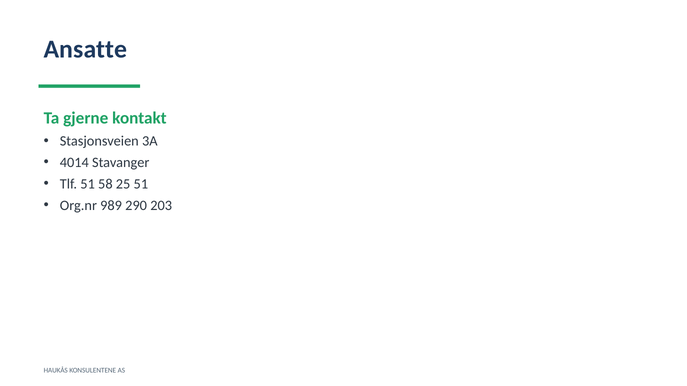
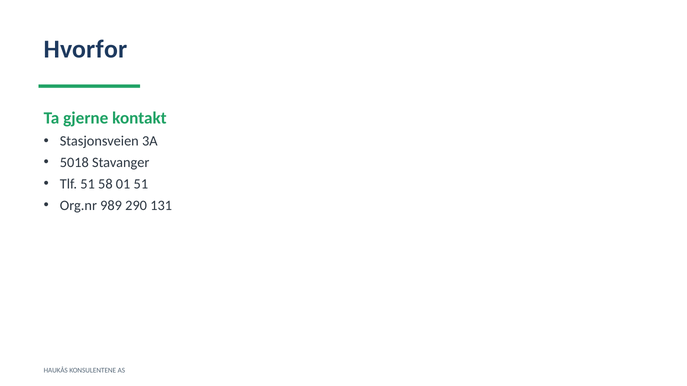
Ansatte: Ansatte -> Hvorfor (85, 49)
4014: 4014 -> 5018 (74, 163)
25: 25 -> 01 (123, 184)
203: 203 -> 131 (161, 206)
